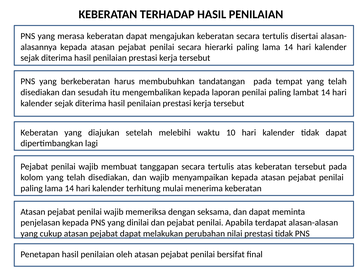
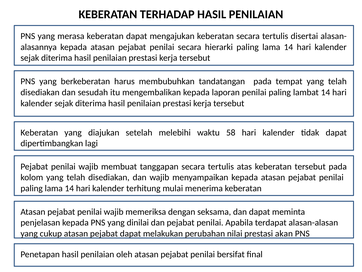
10: 10 -> 58 (231, 132)
prestasi tidak: tidak -> akan (284, 233)
